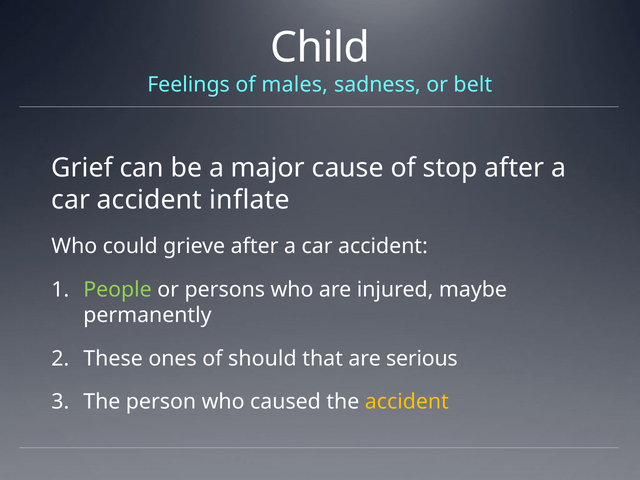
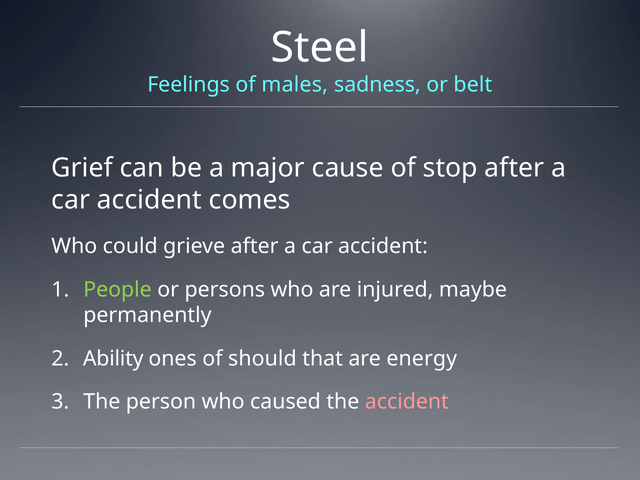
Child: Child -> Steel (320, 48)
inflate: inflate -> comes (250, 200)
These: These -> Ability (113, 359)
serious: serious -> energy (422, 359)
accident colour: yellow -> pink (407, 402)
